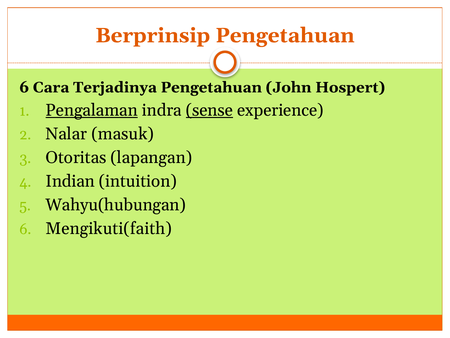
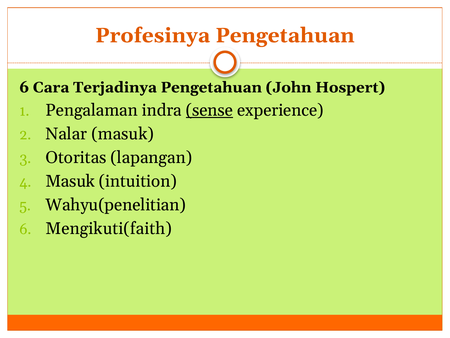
Berprinsip: Berprinsip -> Profesinya (153, 35)
Pengalaman underline: present -> none (92, 110)
Indian: Indian -> Masuk (70, 181)
Wahyu(hubungan: Wahyu(hubungan -> Wahyu(penelitian (116, 205)
